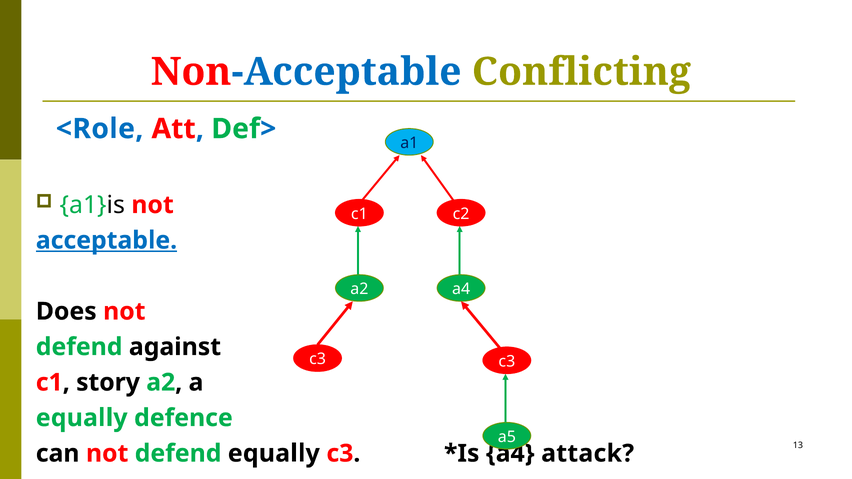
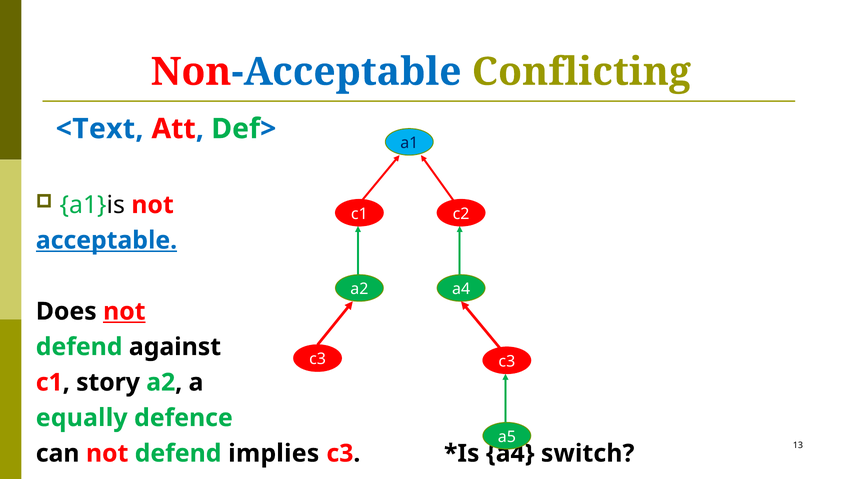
<Role: <Role -> <Text (100, 129)
not underline: none -> present (124, 312)
defend equally: equally -> implies (274, 454)
attack: attack -> switch (588, 454)
